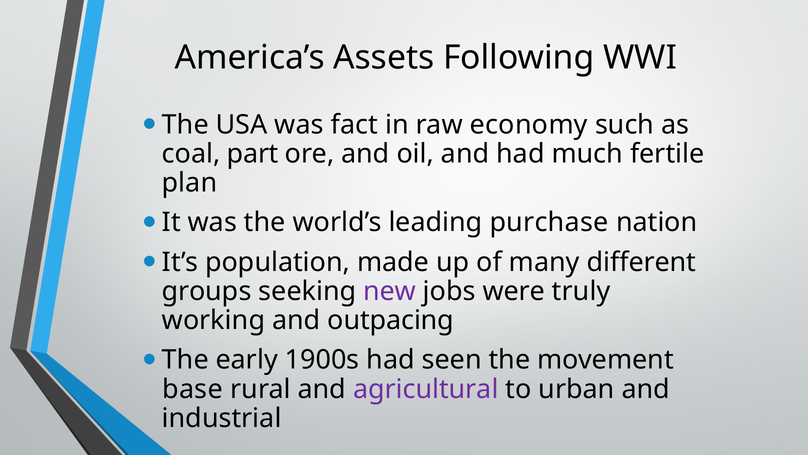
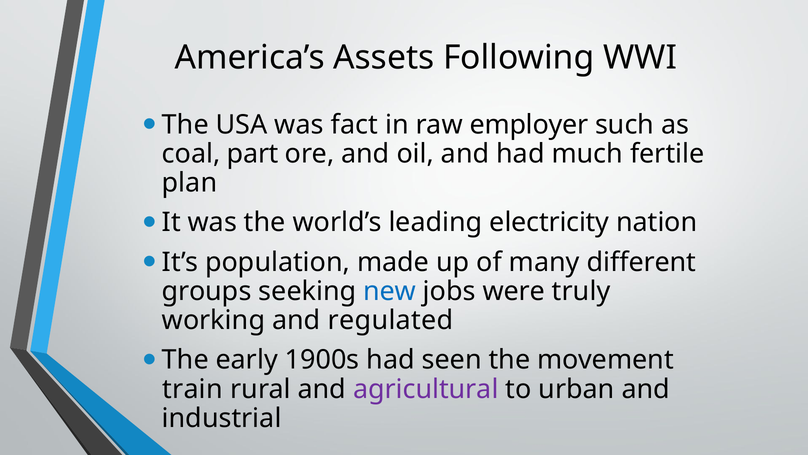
economy: economy -> employer (529, 125)
purchase: purchase -> electricity (549, 222)
new colour: purple -> blue (390, 291)
outpacing: outpacing -> regulated (391, 320)
base: base -> train (192, 389)
